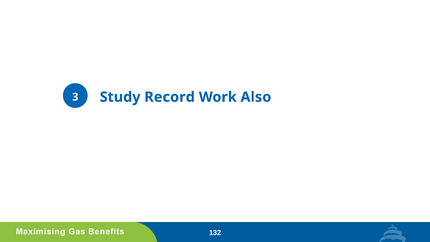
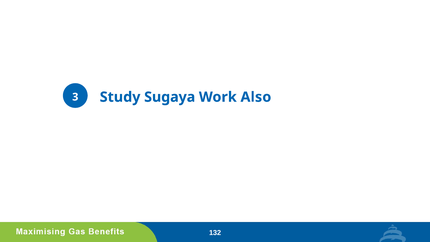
Record: Record -> Sugaya (170, 97)
